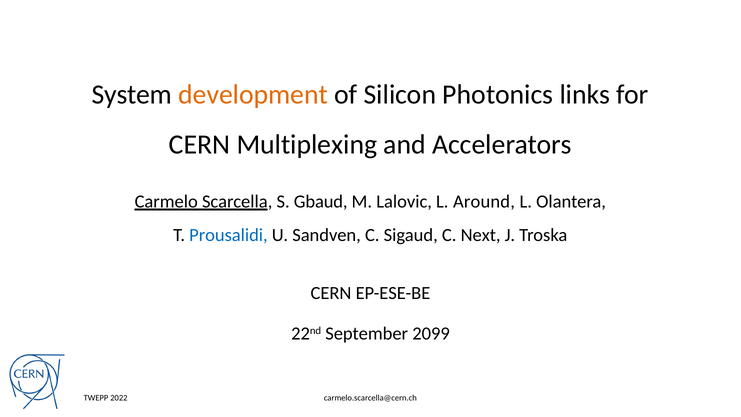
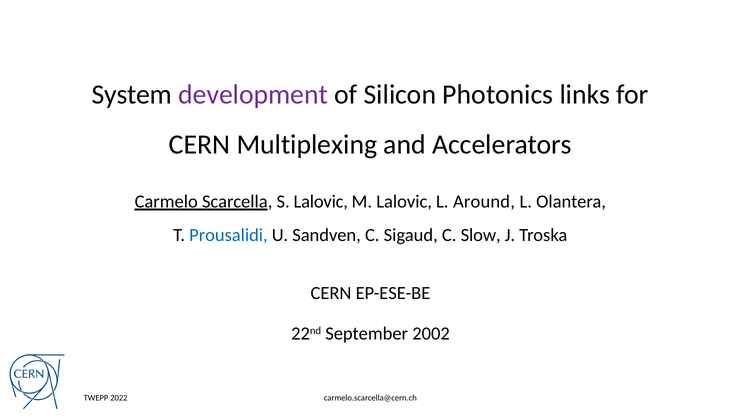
development colour: orange -> purple (253, 94)
S Gbaud: Gbaud -> Lalovic (321, 201)
Next: Next -> Slow (481, 235)
2099: 2099 -> 2002 (431, 333)
